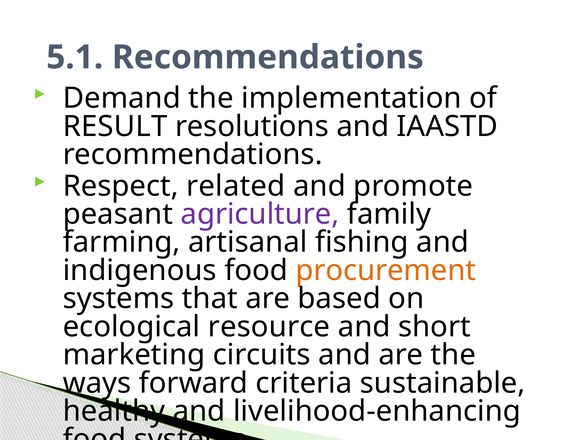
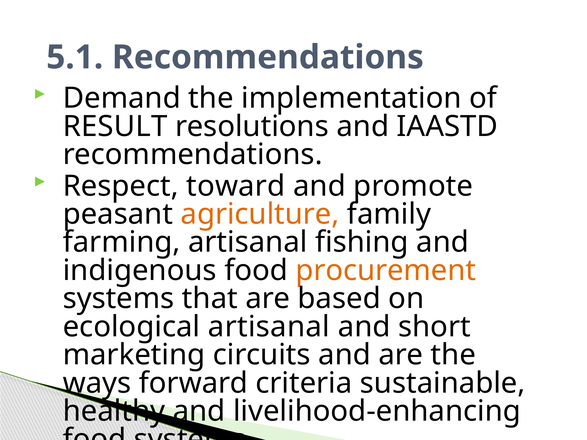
related: related -> toward (236, 186)
agriculture colour: purple -> orange (260, 214)
ecological resource: resource -> artisanal (269, 327)
